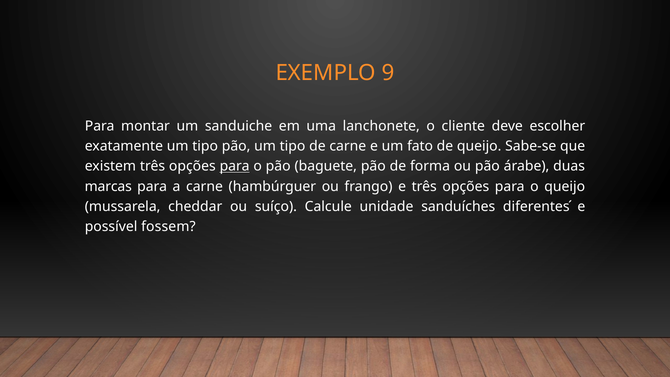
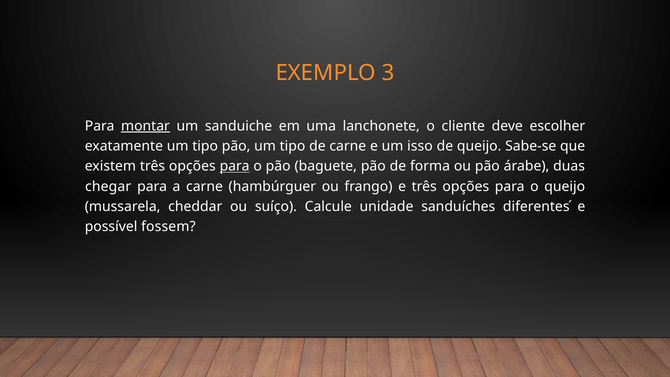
9: 9 -> 3 (388, 73)
montar underline: none -> present (145, 126)
fato: fato -> isso (420, 146)
marcas: marcas -> chegar (108, 186)
